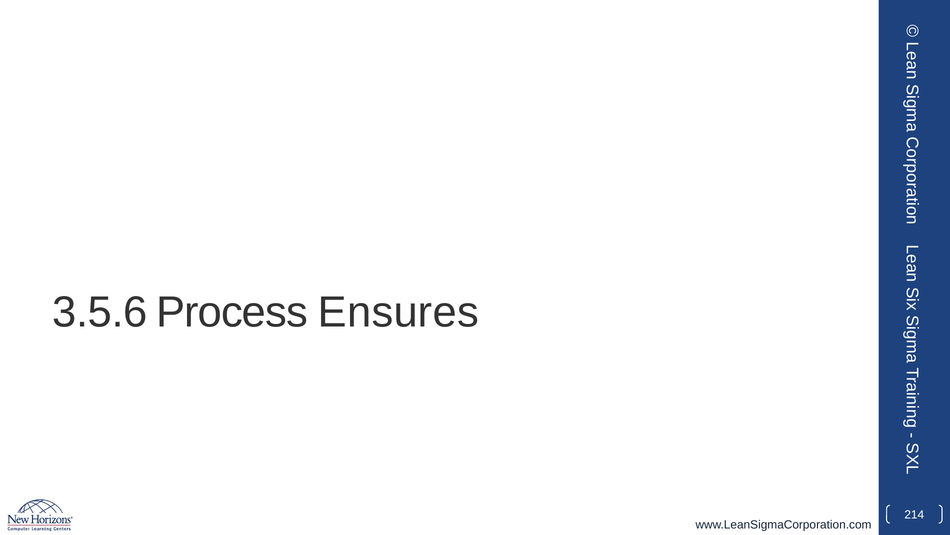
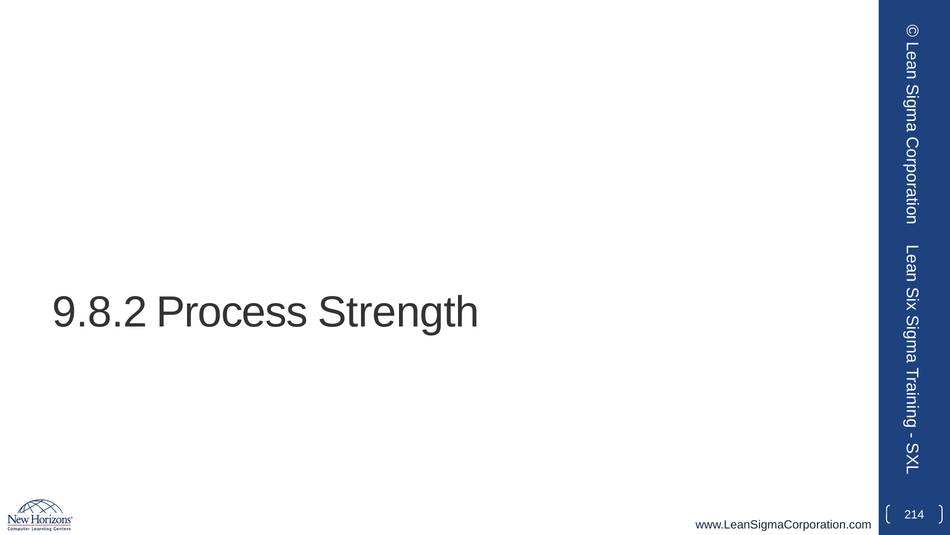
3.5.6: 3.5.6 -> 9.8.2 (100, 312)
Ensures: Ensures -> Strength (399, 312)
